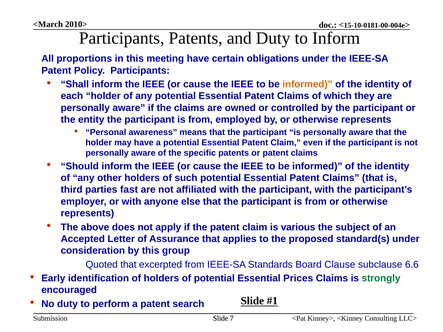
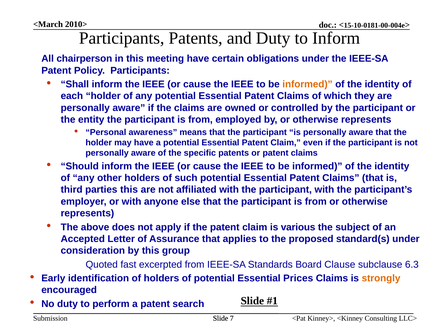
proportions: proportions -> chairperson (84, 59)
parties fast: fast -> this (129, 190)
Quoted that: that -> fast (128, 265)
6.6: 6.6 -> 6.3 (412, 265)
strongly colour: green -> orange (381, 278)
